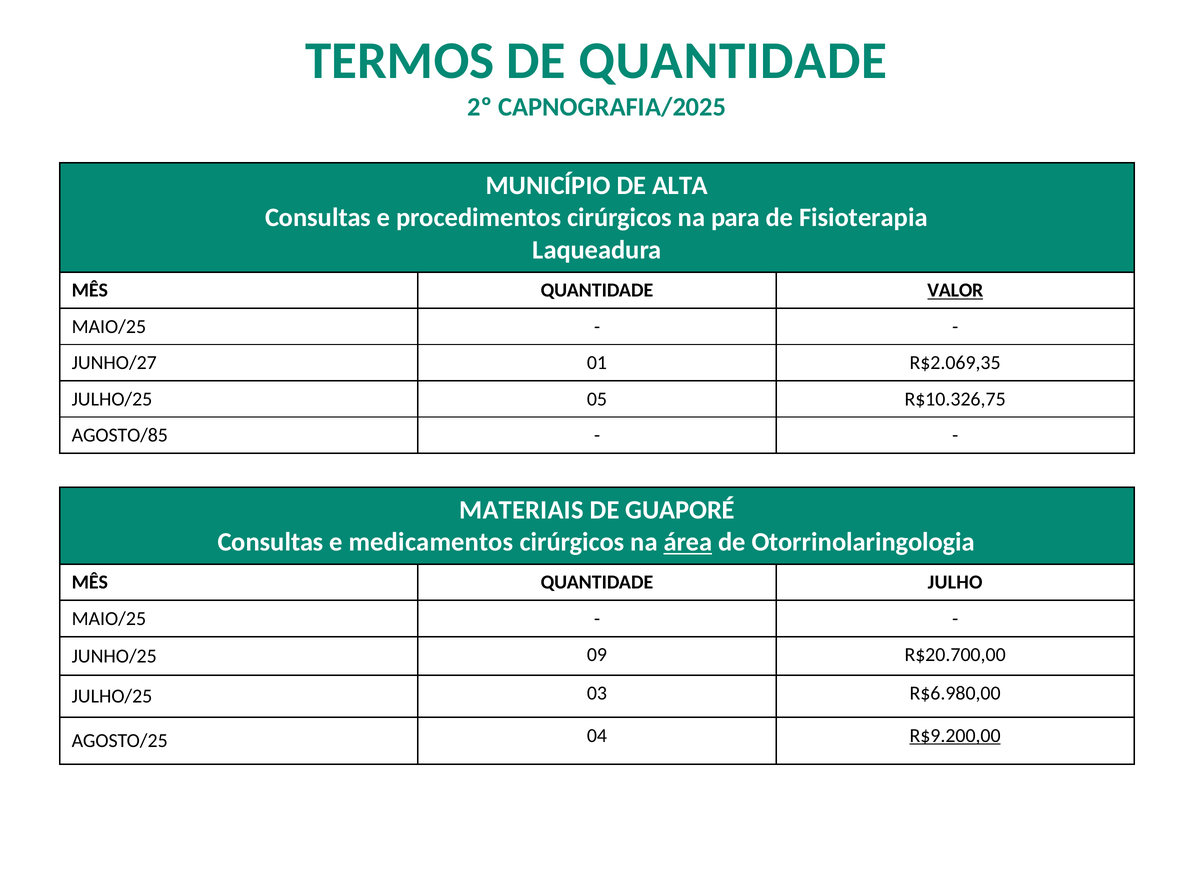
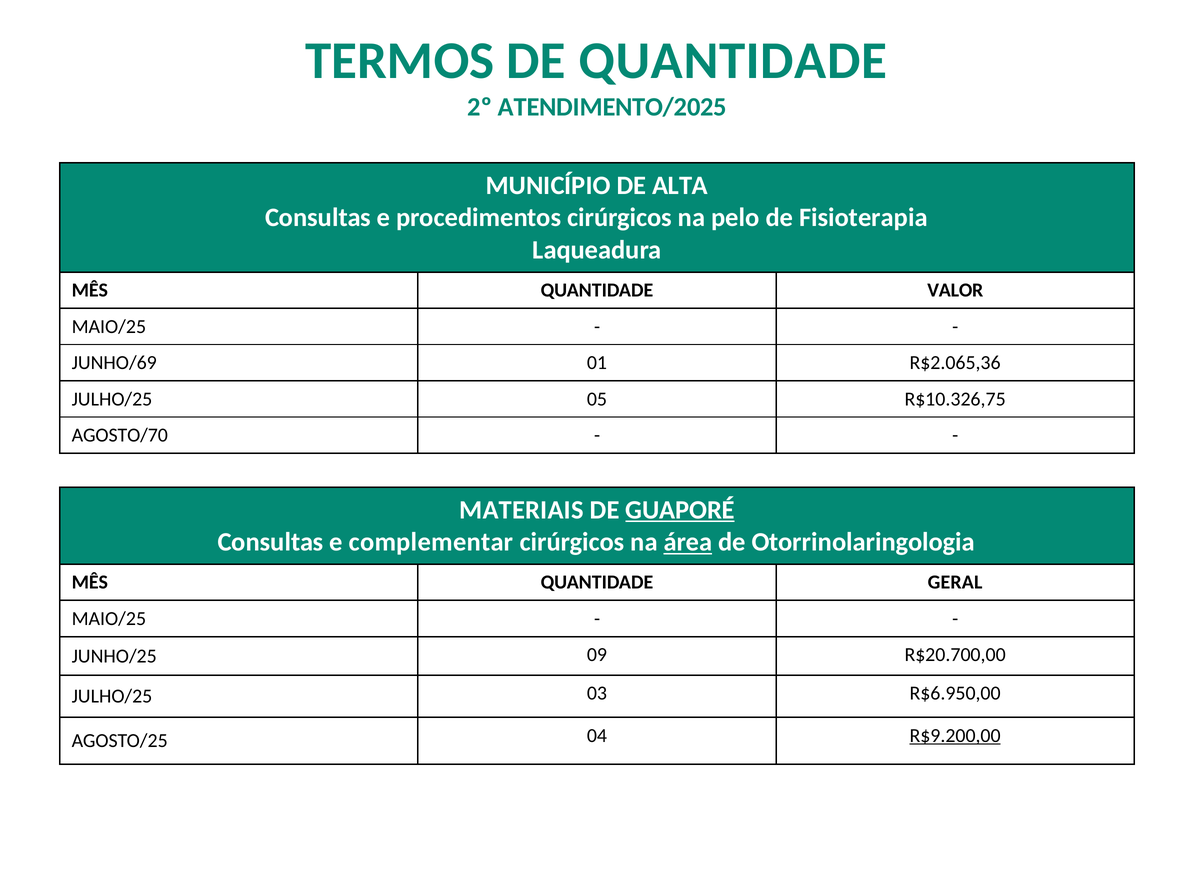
CAPNOGRAFIA/2025: CAPNOGRAFIA/2025 -> ATENDIMENTO/2025 (612, 107)
para: para -> pelo (735, 218)
VALOR underline: present -> none (955, 291)
JUNHO/27: JUNHO/27 -> JUNHO/69 (114, 363)
R$2.069,35: R$2.069,35 -> R$2.065,36 (955, 363)
AGOSTO/85: AGOSTO/85 -> AGOSTO/70 (120, 435)
GUAPORÉ underline: none -> present (680, 510)
medicamentos: medicamentos -> complementar (431, 543)
JULHO: JULHO -> GERAL (955, 583)
R$6.980,00: R$6.980,00 -> R$6.950,00 (955, 694)
